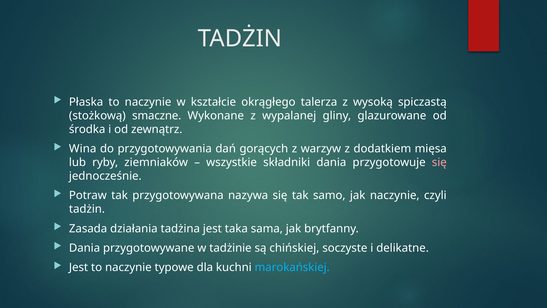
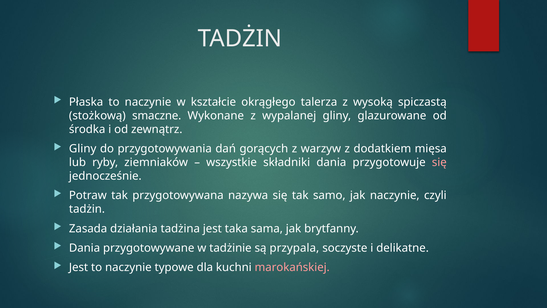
Wina: Wina -> Gliny (83, 149)
chińskiej: chińskiej -> przypala (294, 248)
marokańskiej colour: light blue -> pink (292, 267)
